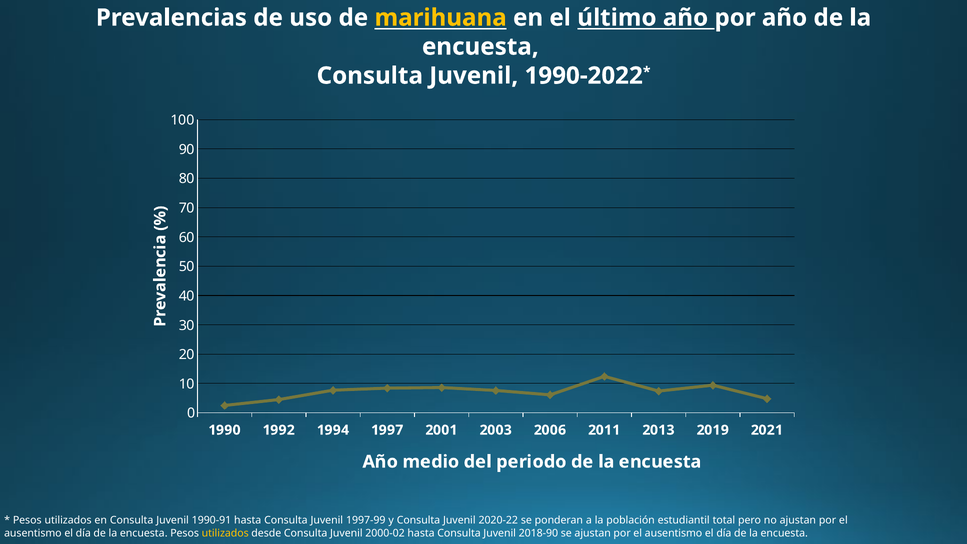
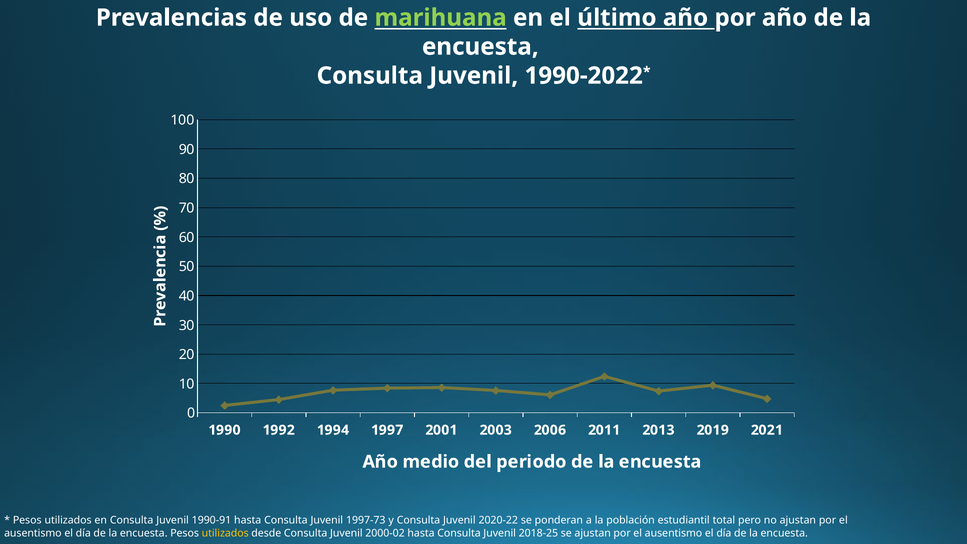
marihuana colour: yellow -> light green (441, 18)
1997-99: 1997-99 -> 1997-73 (366, 520)
2018-90: 2018-90 -> 2018-25 (538, 533)
